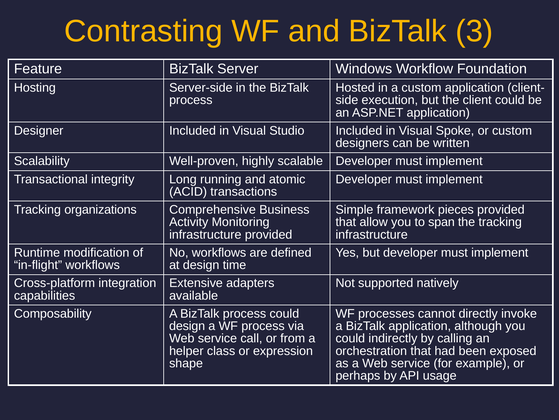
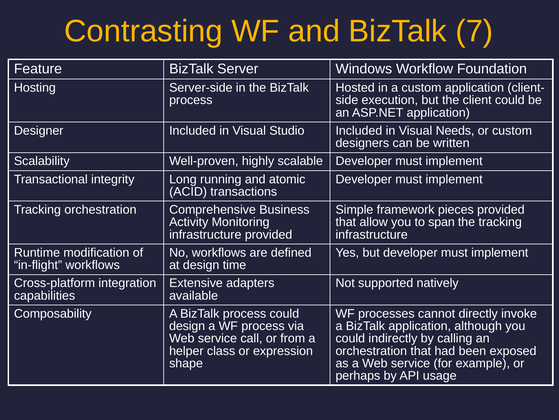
3: 3 -> 7 (474, 31)
Spoke: Spoke -> Needs (455, 130)
Tracking organizations: organizations -> orchestration (100, 209)
